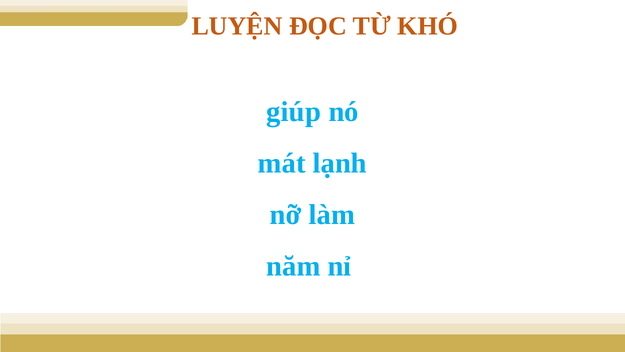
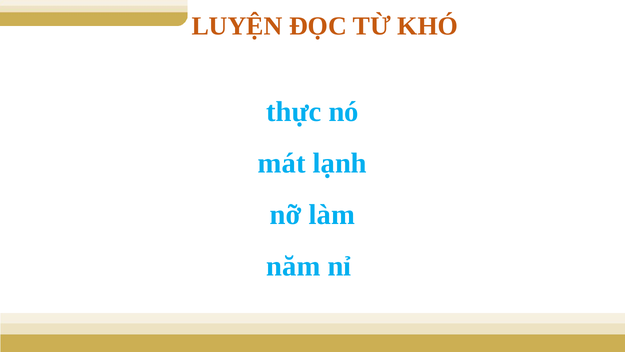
giúp: giúp -> thực (294, 112)
